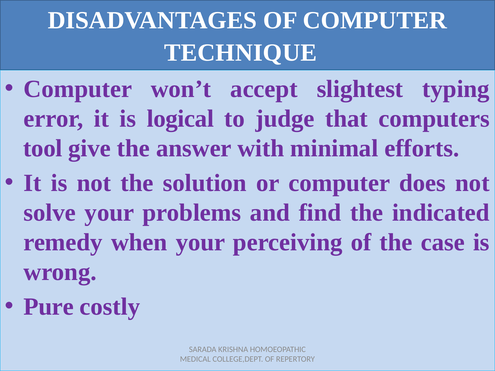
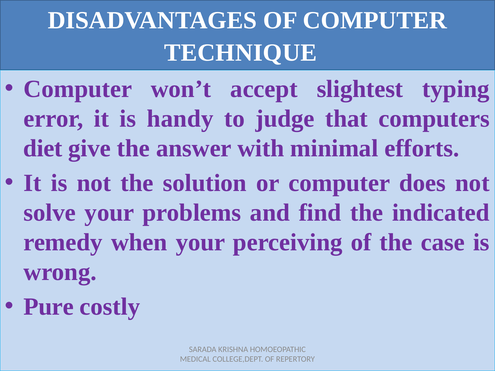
logical: logical -> handy (180, 119)
tool: tool -> diet (43, 149)
